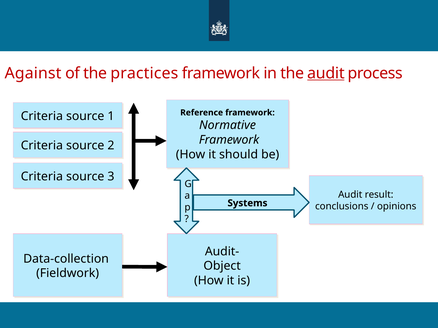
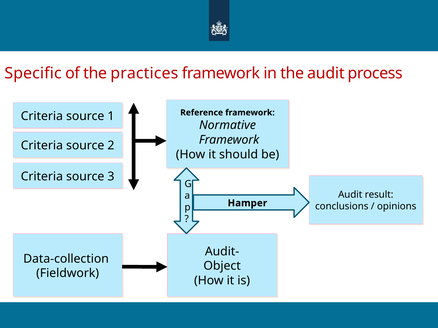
Against: Against -> Specific (33, 73)
audit underline: present -> none (326, 73)
Systems: Systems -> Hamper (247, 203)
